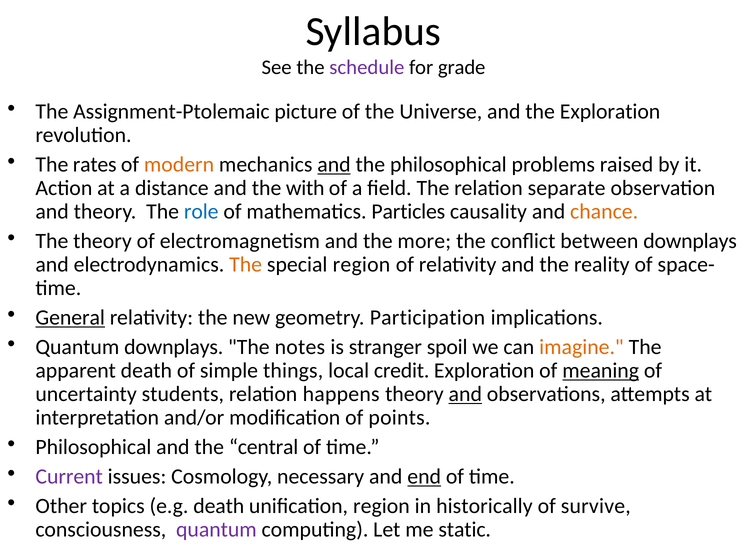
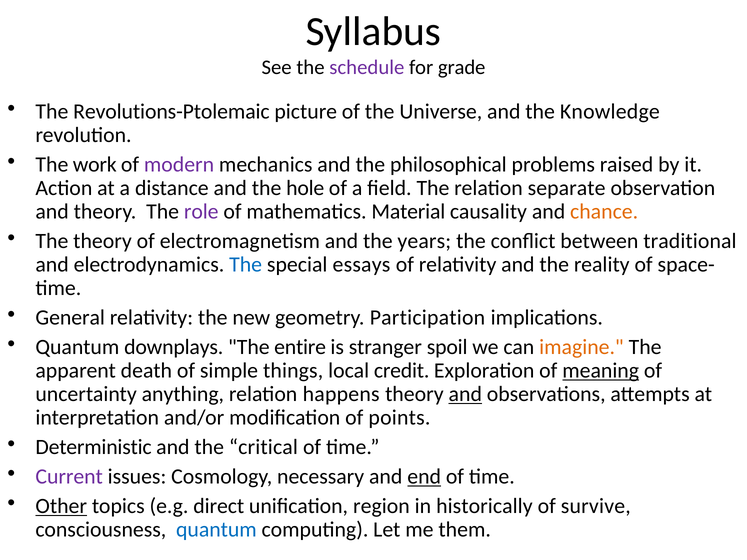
Assignment-Ptolemaic: Assignment-Ptolemaic -> Revolutions-Ptolemaic (171, 112)
the Exploration: Exploration -> Knowledge (610, 112)
rates: rates -> work (95, 165)
modern colour: orange -> purple (179, 165)
and underline: present -> none (334, 165)
with: with -> hole (305, 188)
role colour: blue -> purple (201, 212)
Particles: Particles -> Material (408, 212)
more: more -> years (424, 241)
between downplays: downplays -> traditional (690, 241)
The colour: orange -> blue (246, 265)
special region: region -> essays (361, 265)
General underline: present -> none (70, 318)
notes: notes -> entire (300, 347)
students: students -> anything (183, 394)
Philosophical: Philosophical -> Deterministic (94, 447)
central: central -> critical (263, 447)
Other underline: none -> present (61, 506)
e.g death: death -> direct (219, 506)
quantum colour: purple -> blue (216, 530)
static: static -> them (465, 530)
